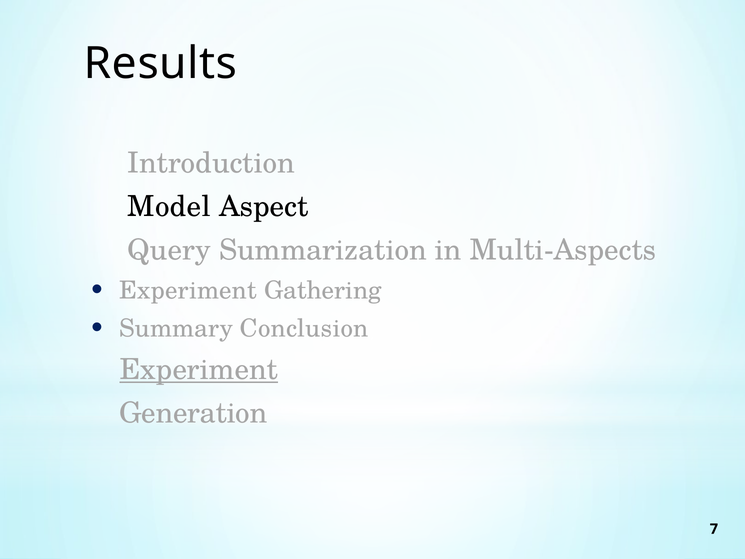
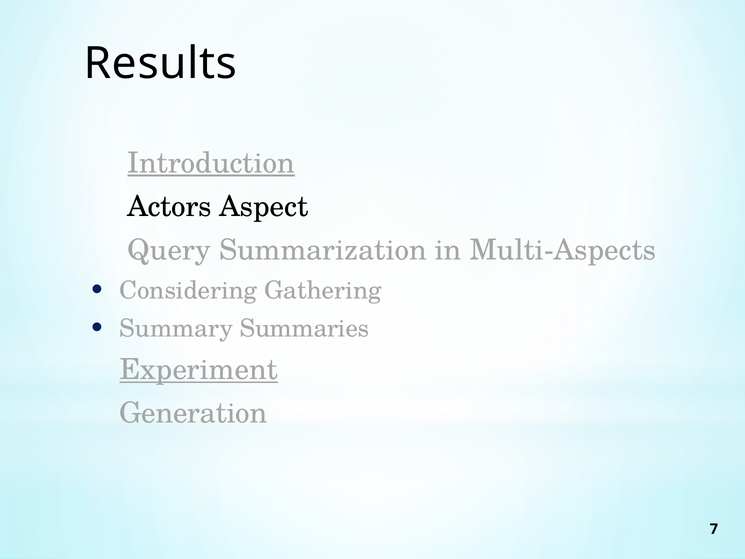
Introduction underline: none -> present (211, 163)
Model: Model -> Actors (169, 207)
Experiment: Experiment -> Considering (188, 290)
Conclusion: Conclusion -> Summaries (304, 328)
